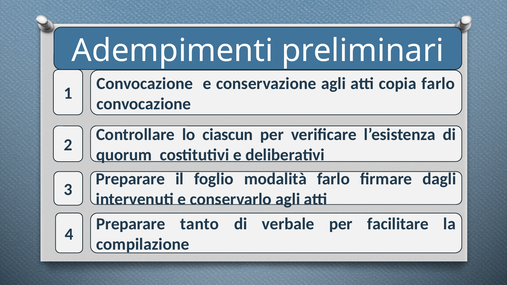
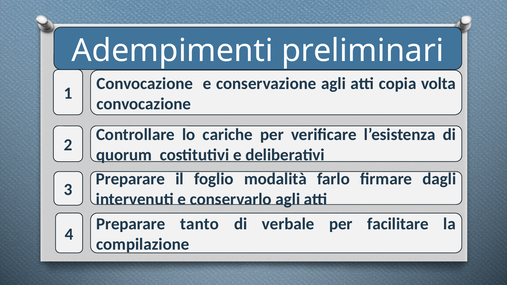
copia farlo: farlo -> volta (438, 84)
ciascun: ciascun -> cariche (228, 135)
